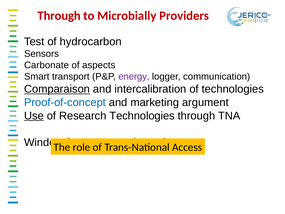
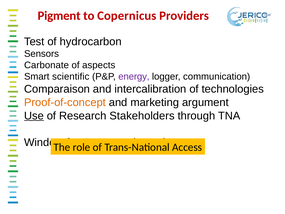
Through: Through -> Pigment (59, 16)
Microbially: Microbially -> Copernicus (127, 16)
transport: transport -> scientific (71, 77)
Comparaison underline: present -> none (57, 89)
Proof-of-concept colour: blue -> orange (65, 102)
Research Technologies: Technologies -> Stakeholders (142, 116)
